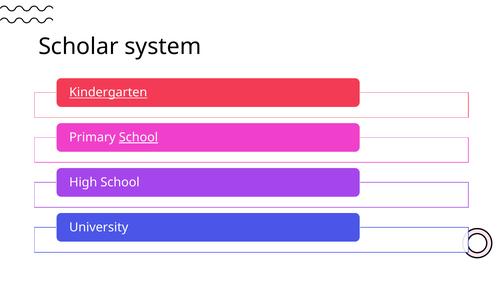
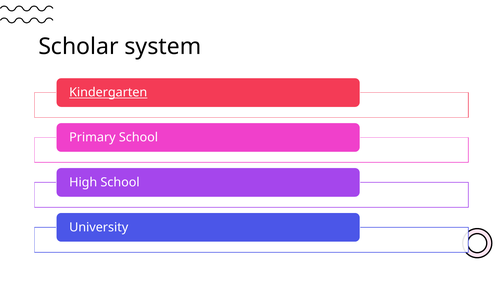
School underline: present -> none (138, 137)
